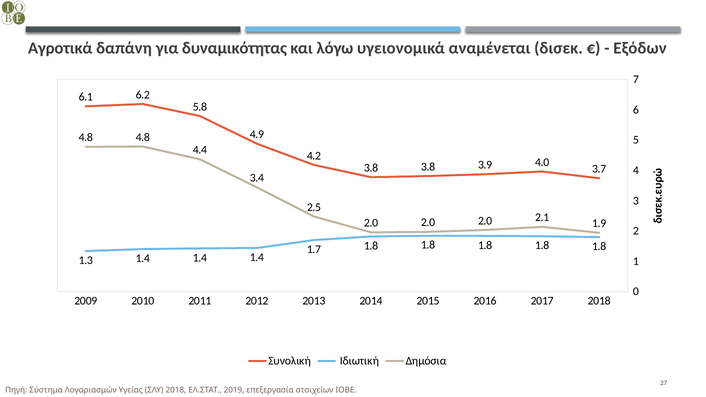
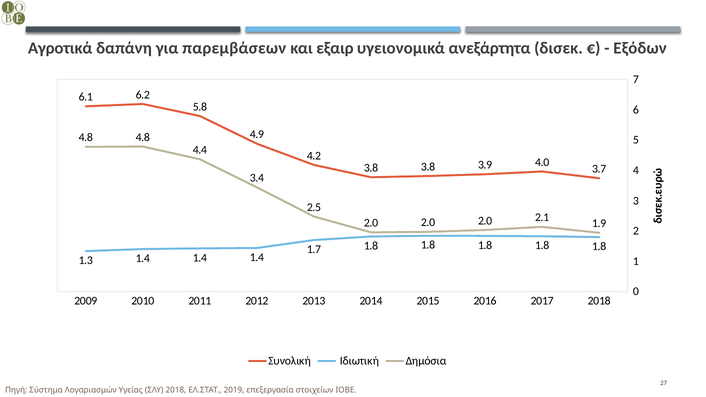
δυναμικότητας: δυναμικότητας -> παρεμβάσεων (234, 48)
λόγω: λόγω -> εξαιρ (335, 48)
αναμένεται: αναμένεται -> ανεξάρτητα (490, 48)
